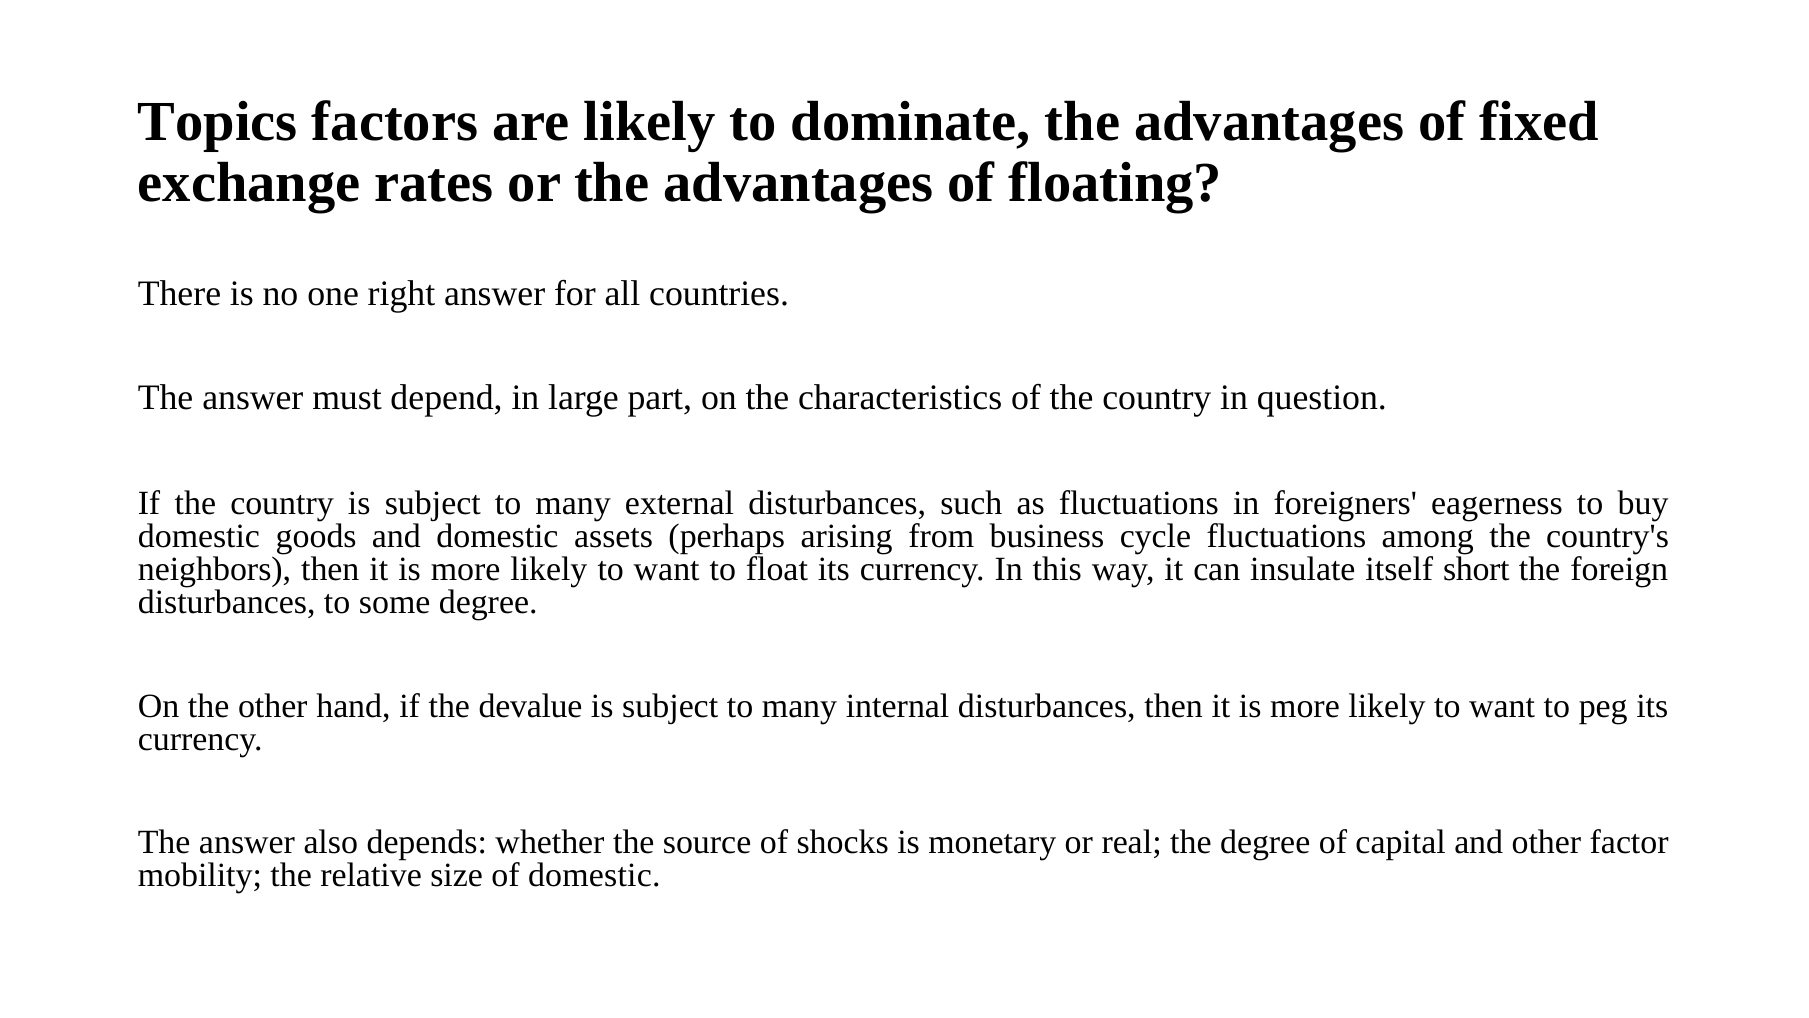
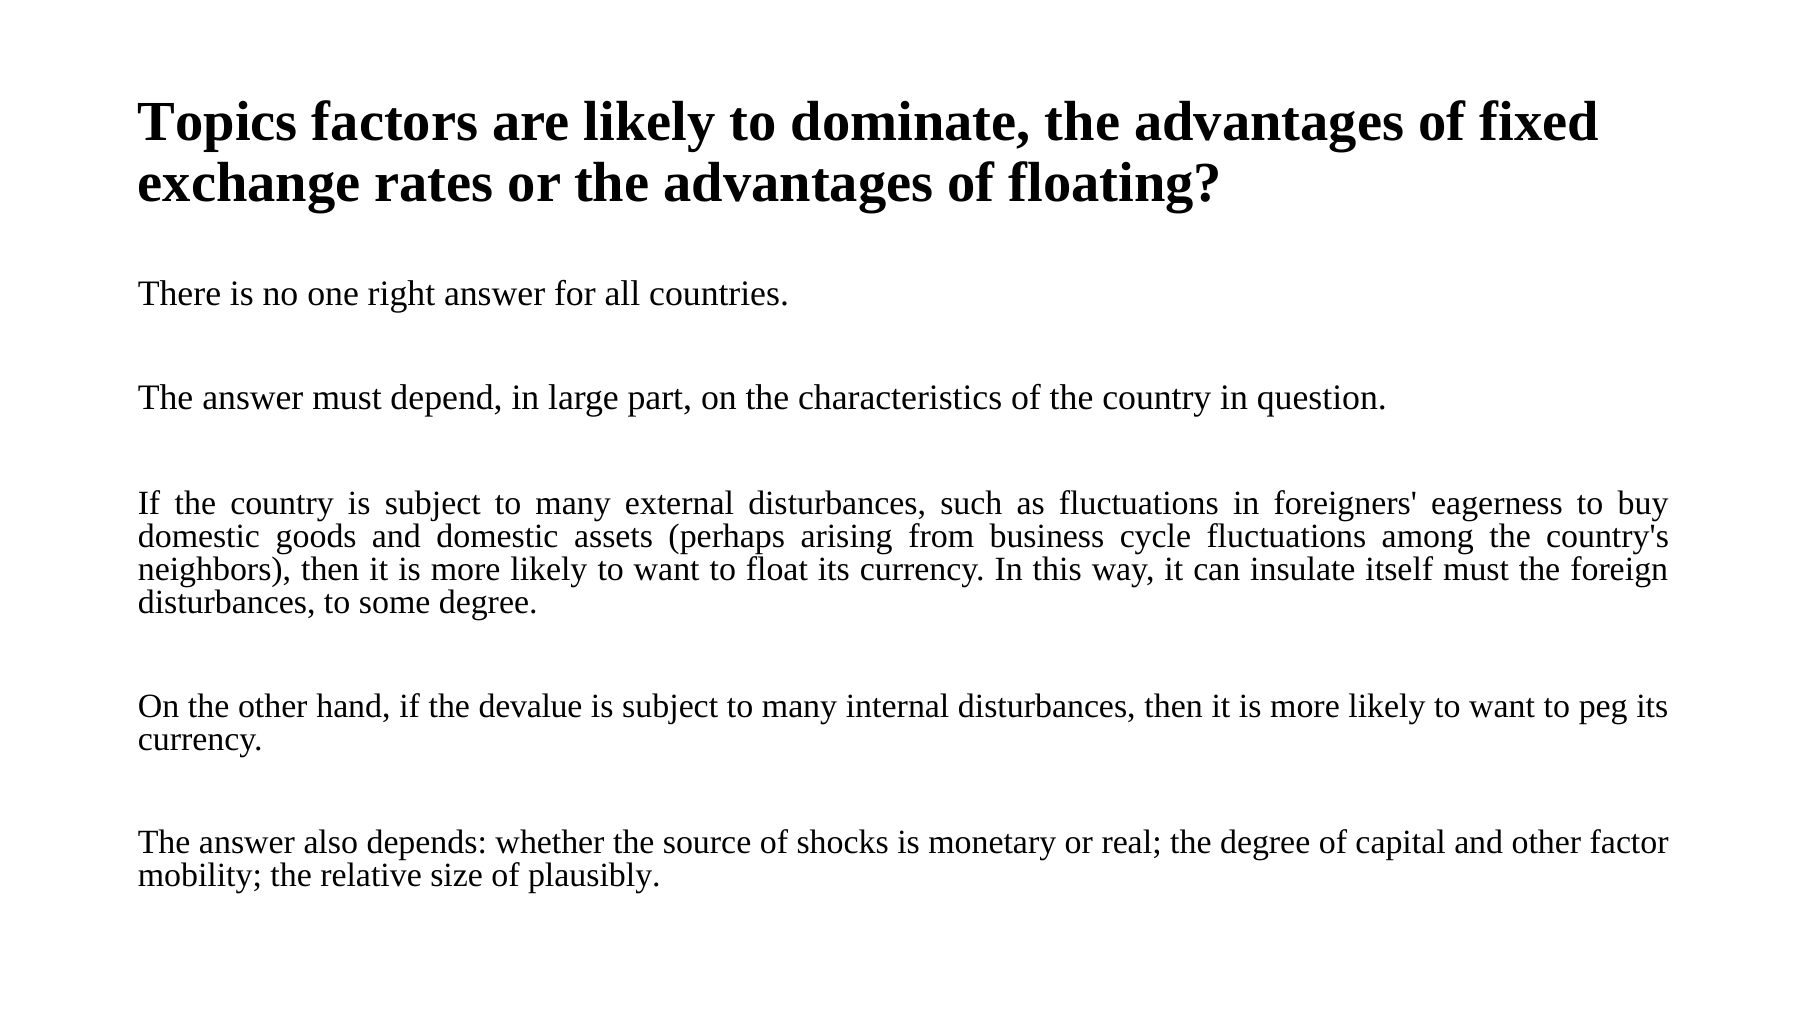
itself short: short -> must (1476, 569)
of domestic: domestic -> plausibly (594, 875)
